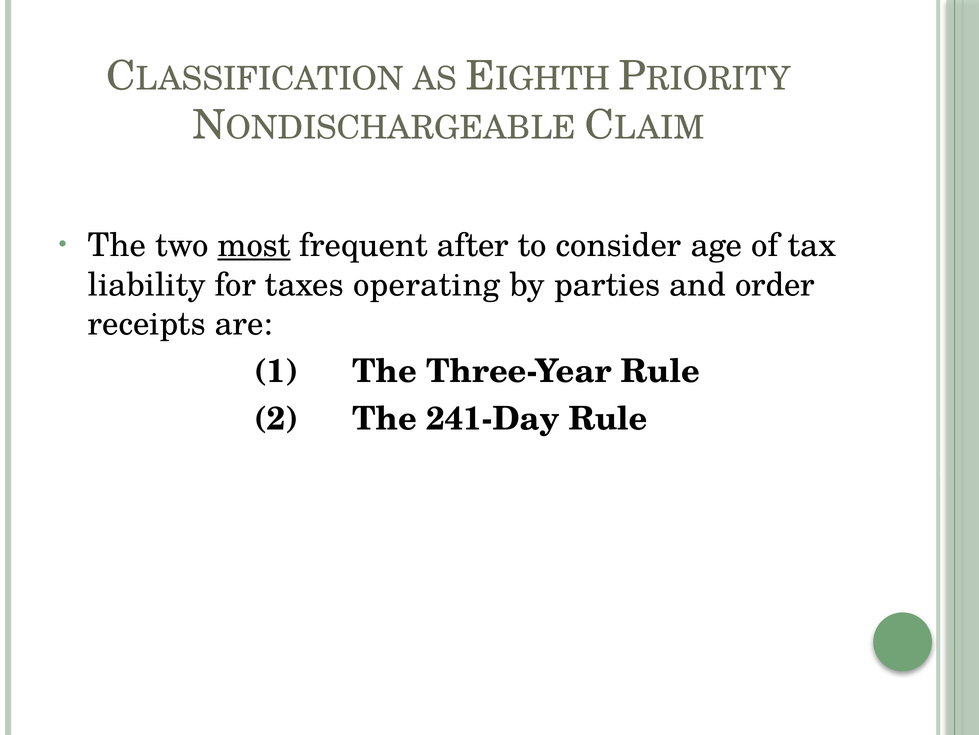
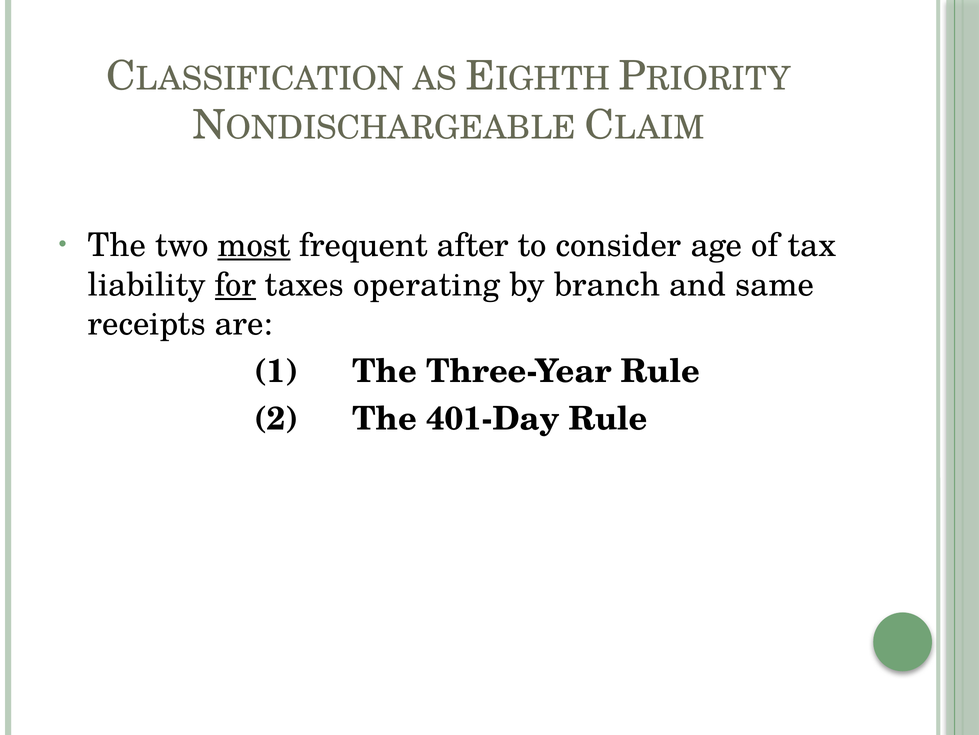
for underline: none -> present (235, 285)
parties: parties -> branch (607, 285)
order: order -> same (775, 285)
241-Day: 241-Day -> 401-Day (493, 418)
